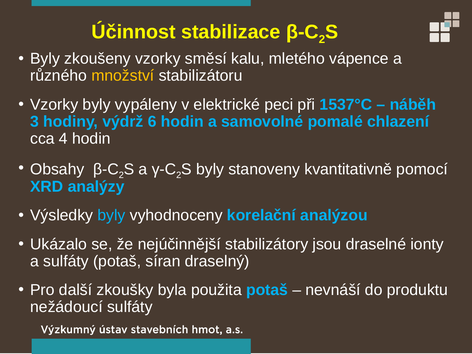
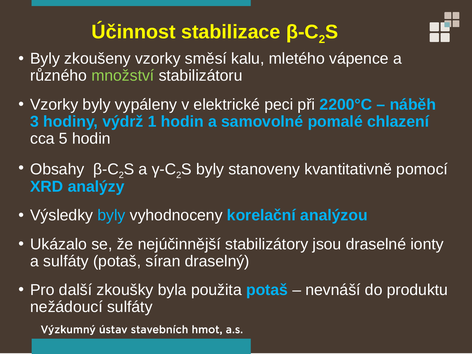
množství colour: yellow -> light green (123, 76)
1537°C: 1537°C -> 2200°C (346, 105)
6: 6 -> 1 (152, 122)
4: 4 -> 5 (63, 139)
